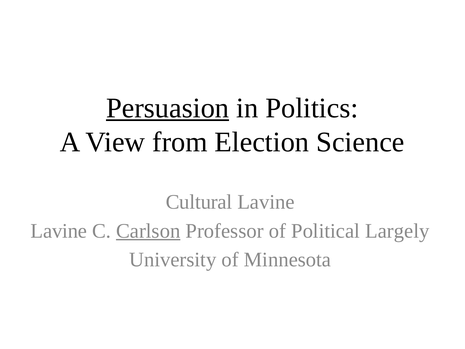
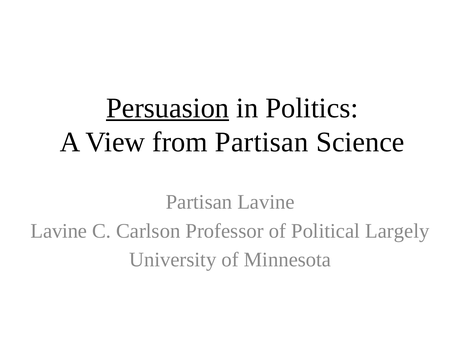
from Election: Election -> Partisan (262, 142)
Cultural: Cultural -> Partisan (199, 202)
Carlson underline: present -> none (148, 231)
